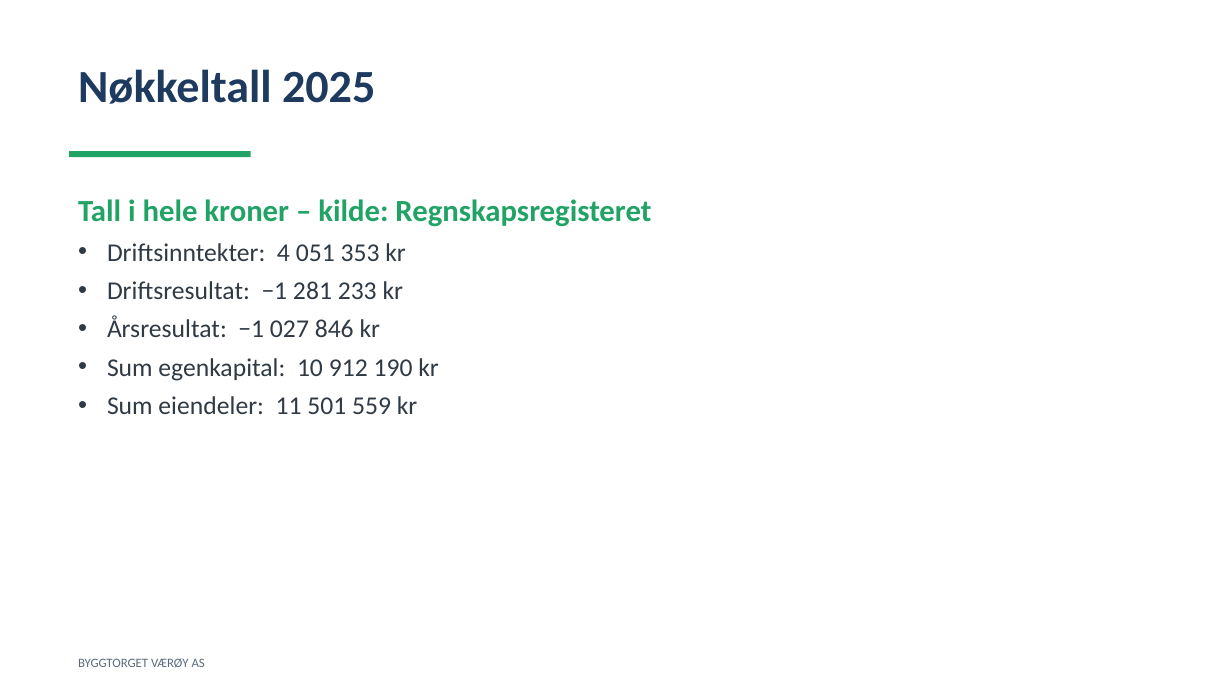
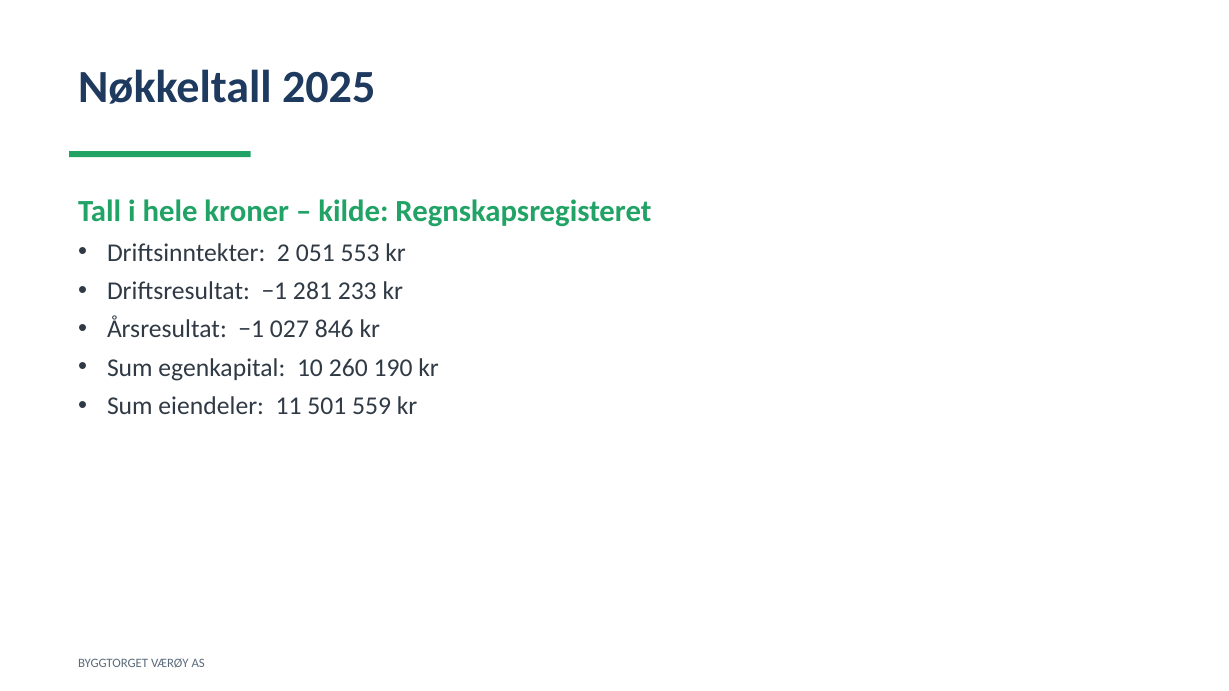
4: 4 -> 2 (283, 253)
353: 353 -> 553 (360, 253)
912: 912 -> 260 (348, 368)
